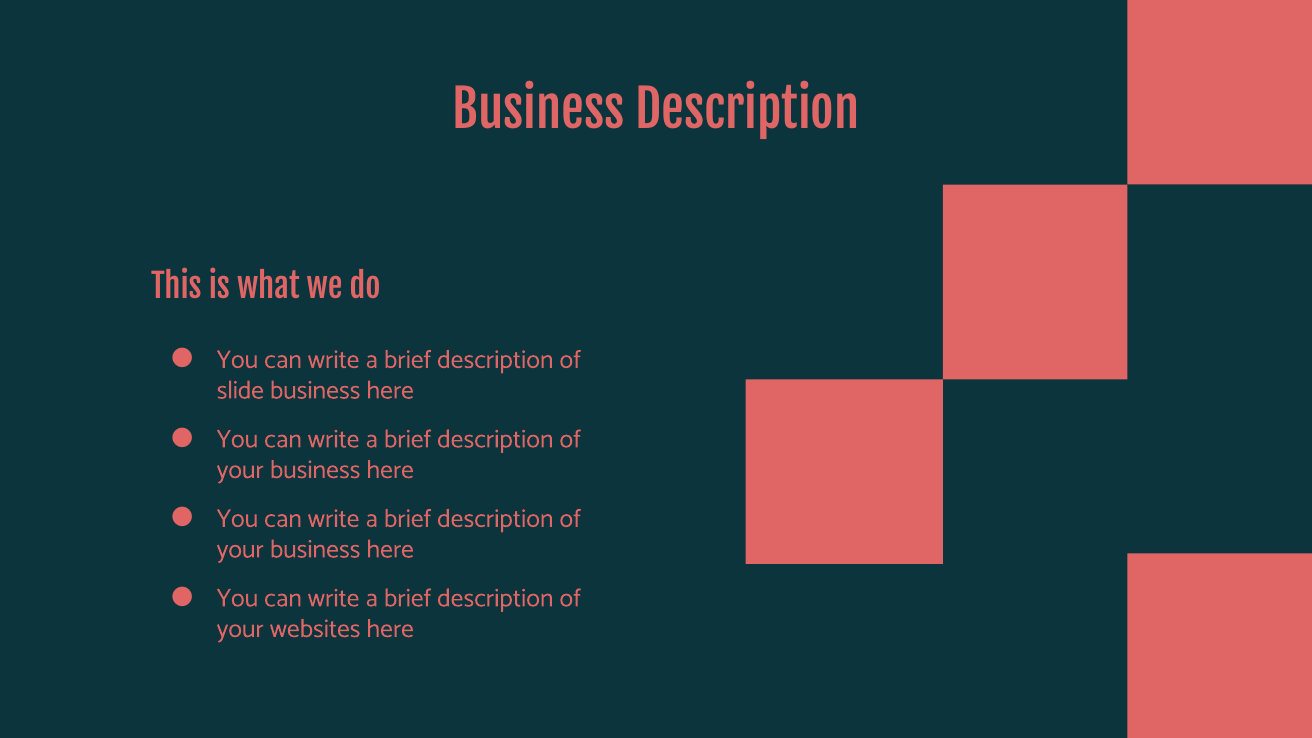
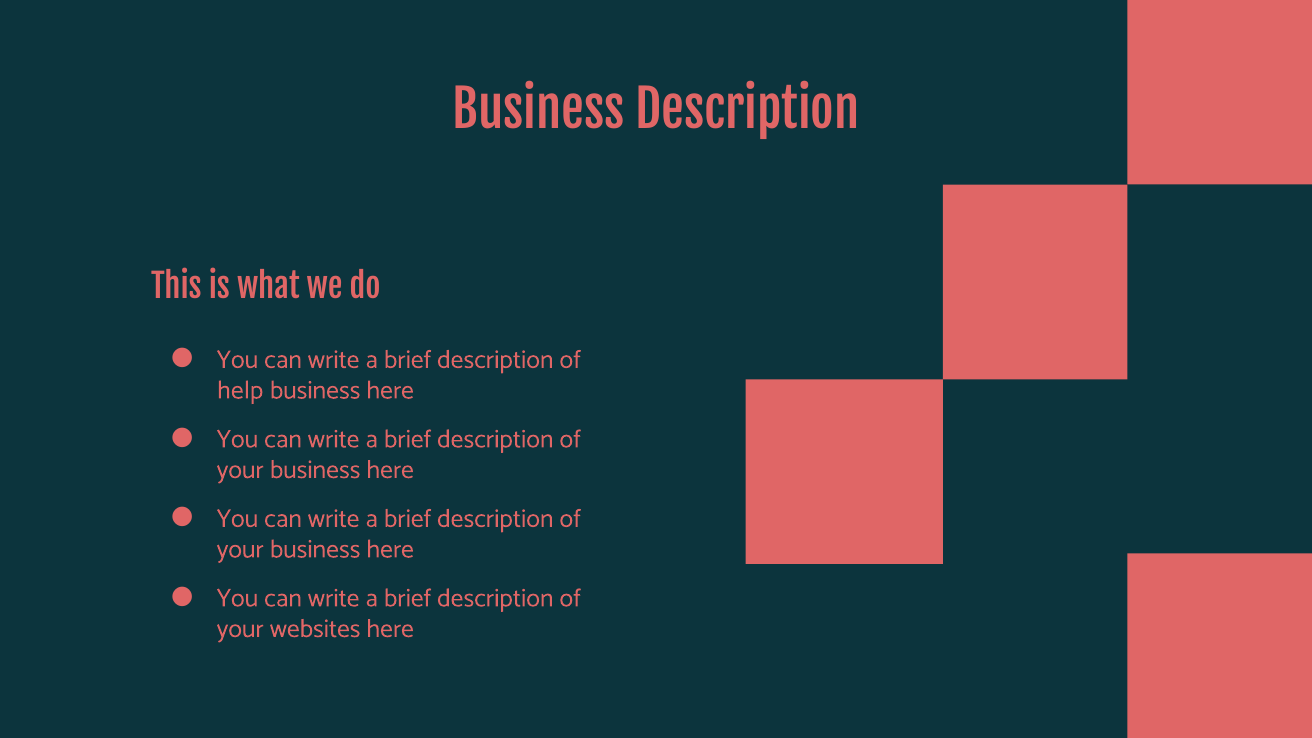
slide: slide -> help (240, 390)
